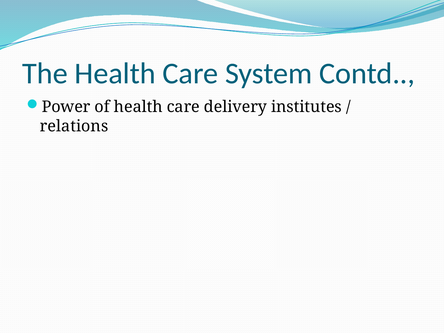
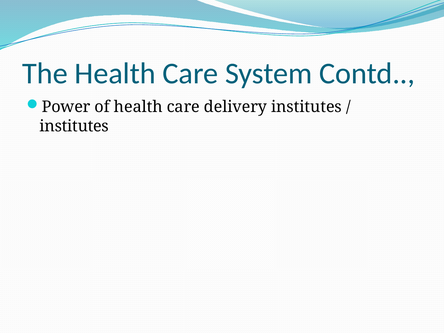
relations: relations -> institutes (74, 126)
